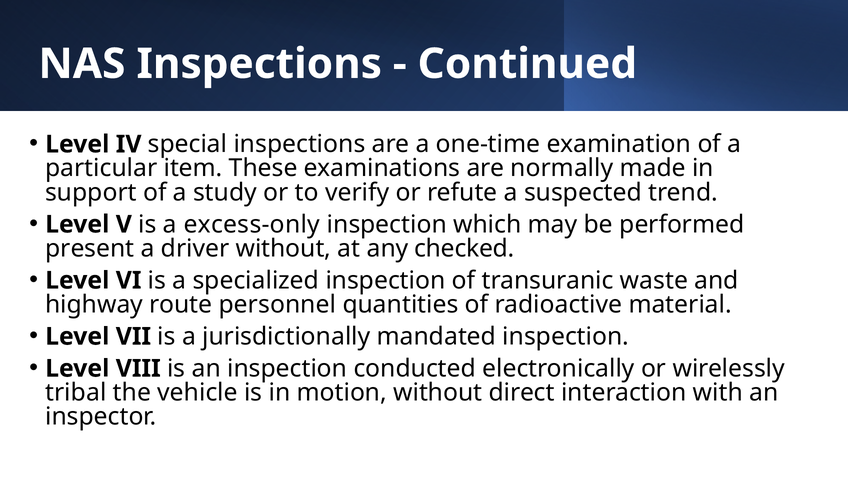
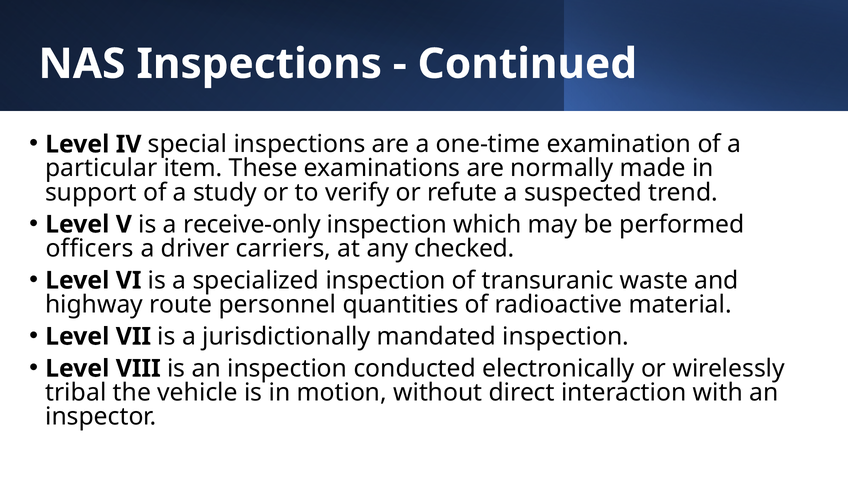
excess-only: excess-only -> receive-only (252, 224)
present: present -> officers (90, 248)
driver without: without -> carriers (283, 248)
